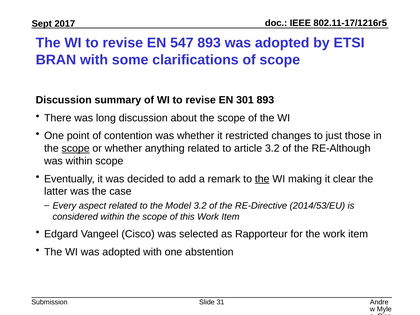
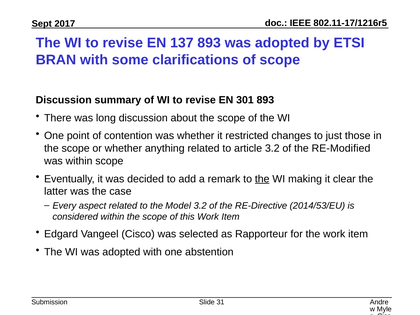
547: 547 -> 137 (182, 43)
scope underline: present -> none (76, 148)
RE-Although: RE-Although -> RE-Modified (341, 148)
